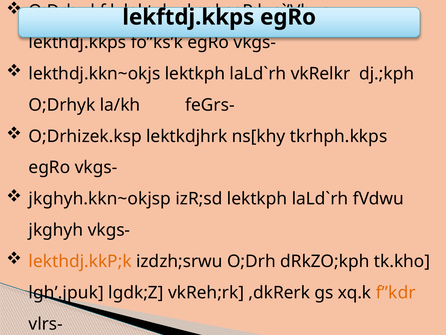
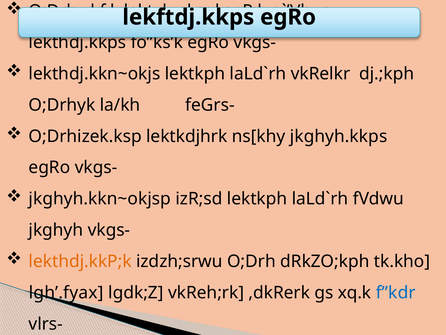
tkrhph.kkps: tkrhph.kkps -> jkghyh.kkps (339, 136)
lgh’.jpuk: lgh’.jpuk -> lgh’.fyax (66, 292)
f”kdr colour: orange -> blue (396, 292)
